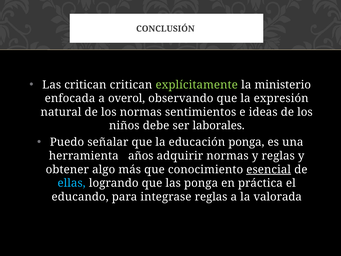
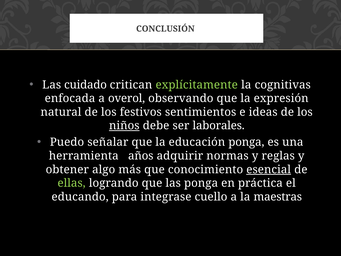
Las critican: critican -> cuidado (85, 85)
ministerio: ministerio -> cognitivas (283, 85)
los normas: normas -> festivos (141, 112)
niños underline: none -> present (124, 126)
ellas colour: light blue -> light green (72, 183)
integrase reglas: reglas -> cuello (211, 197)
valorada: valorada -> maestras (278, 197)
